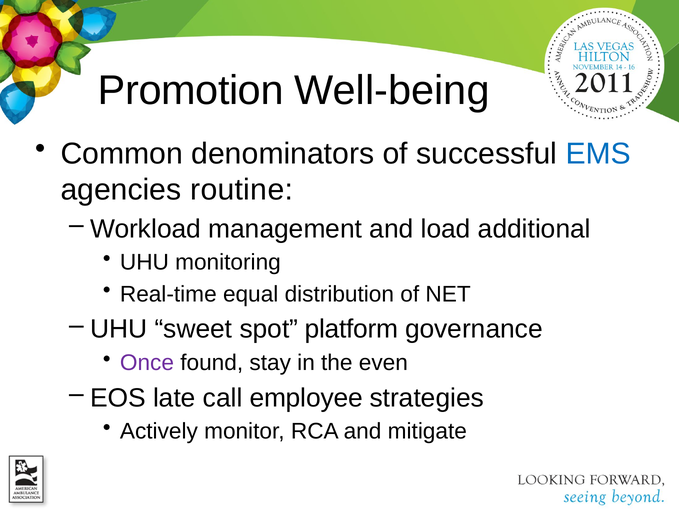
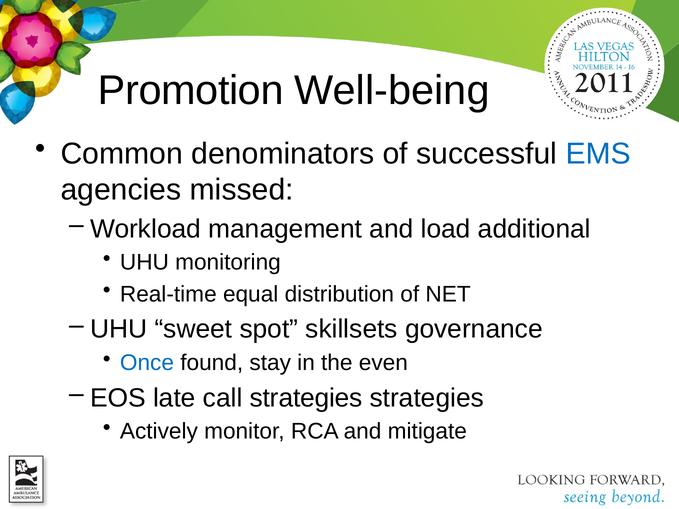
routine: routine -> missed (242, 190)
platform: platform -> skillsets (352, 329)
Once colour: purple -> blue (147, 363)
call employee: employee -> strategies (306, 398)
